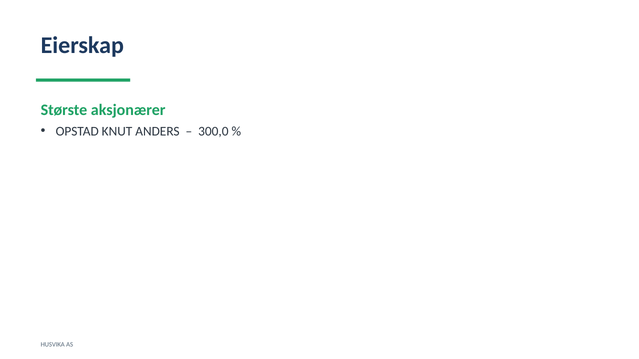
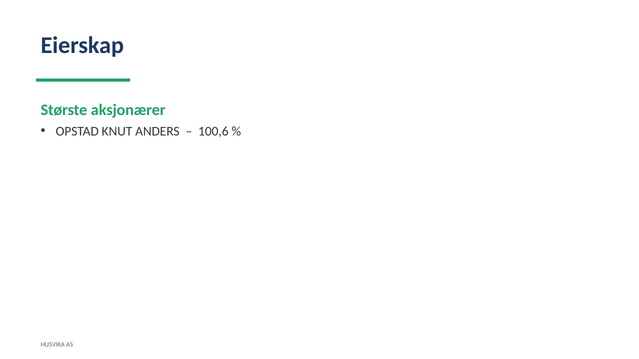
300,0: 300,0 -> 100,6 (213, 131)
